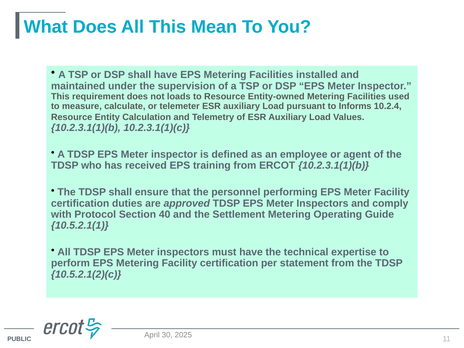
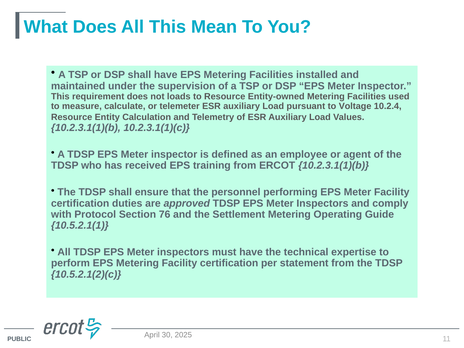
Informs: Informs -> Voltage (355, 106)
40: 40 -> 76 (165, 214)
